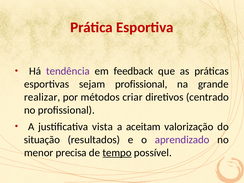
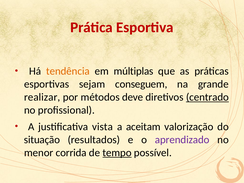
tendência colour: purple -> orange (68, 71)
feedback: feedback -> múltiplas (134, 71)
sejam profissional: profissional -> conseguem (141, 84)
criar: criar -> deve (133, 97)
centrado underline: none -> present (207, 97)
precisa: precisa -> corrida (71, 153)
